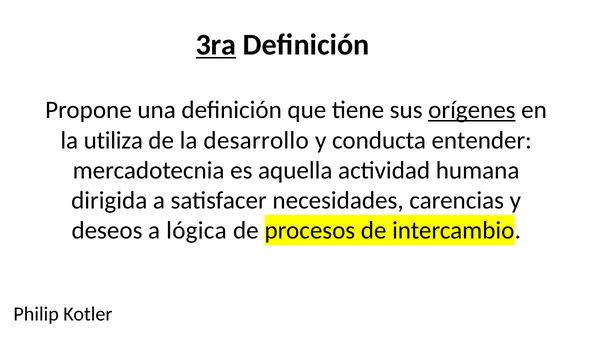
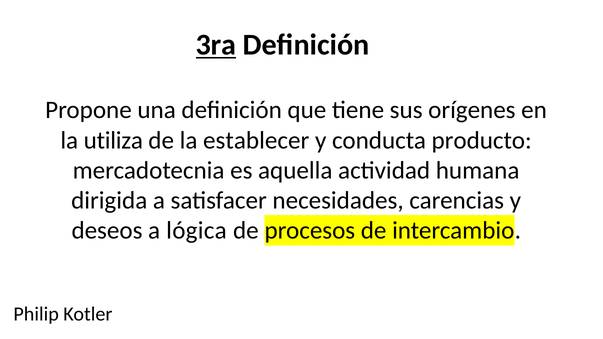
orígenes underline: present -> none (472, 110)
desarrollo: desarrollo -> establecer (256, 140)
entender: entender -> producto (482, 140)
